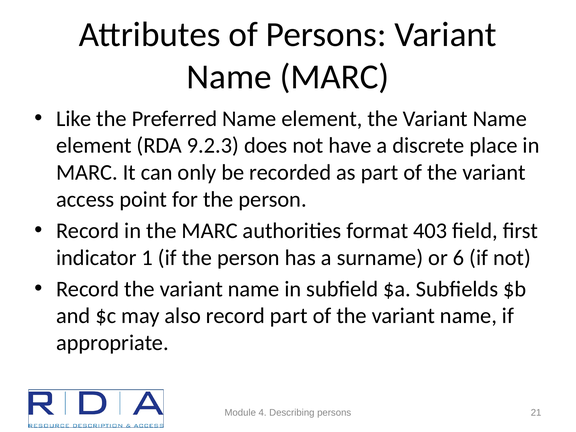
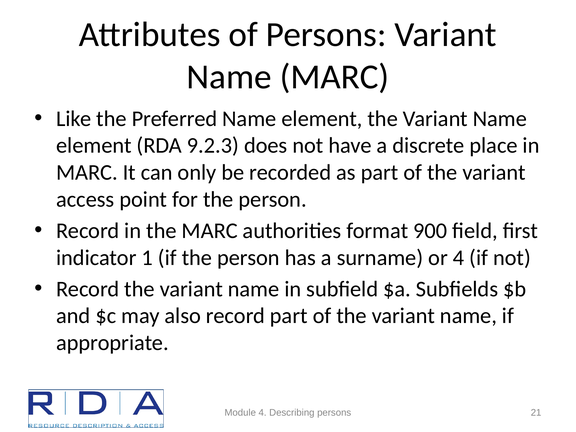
403: 403 -> 900 (430, 231)
or 6: 6 -> 4 (459, 258)
